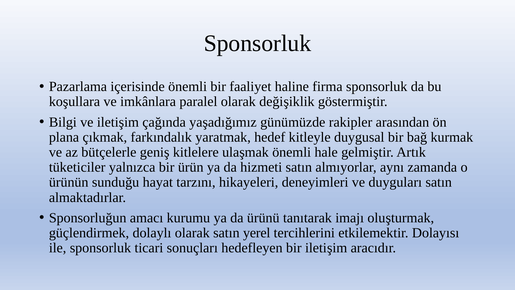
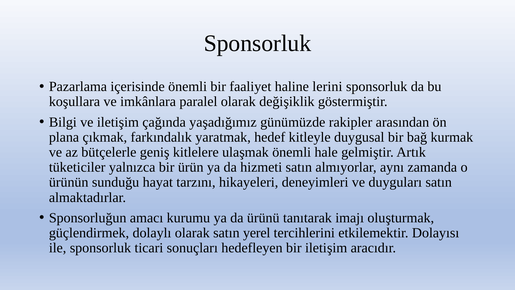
firma: firma -> lerini (327, 86)
